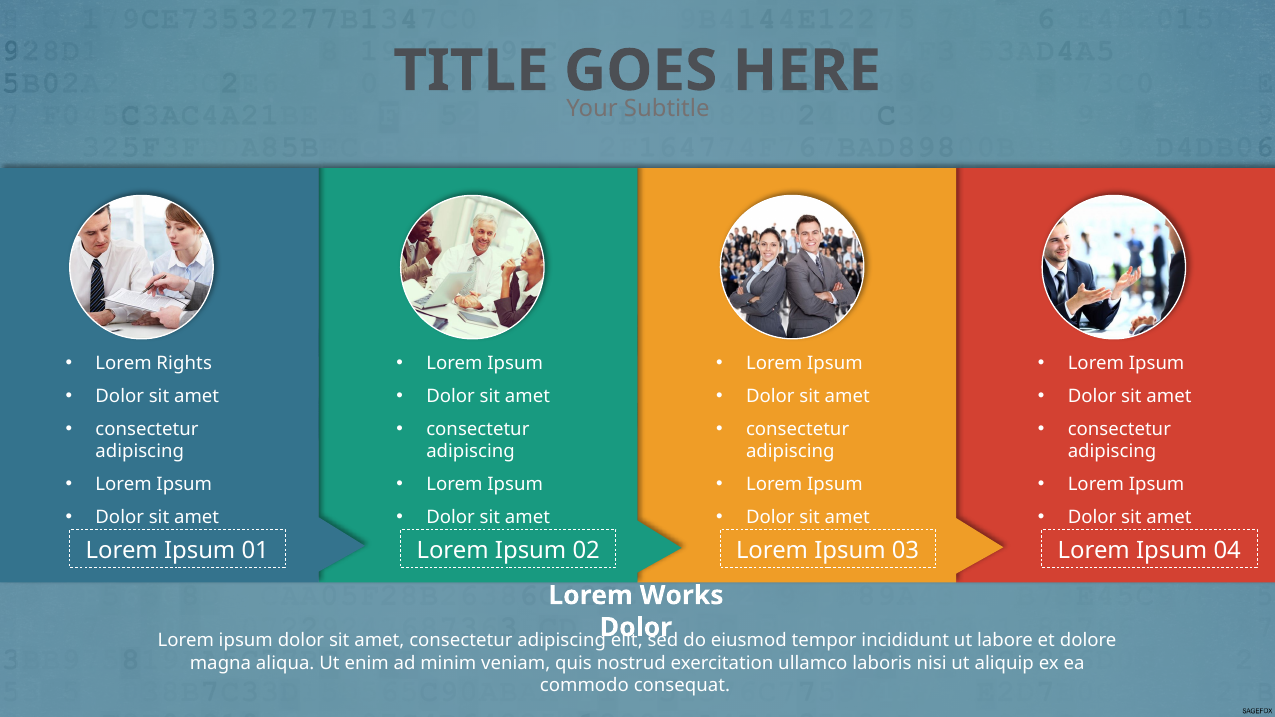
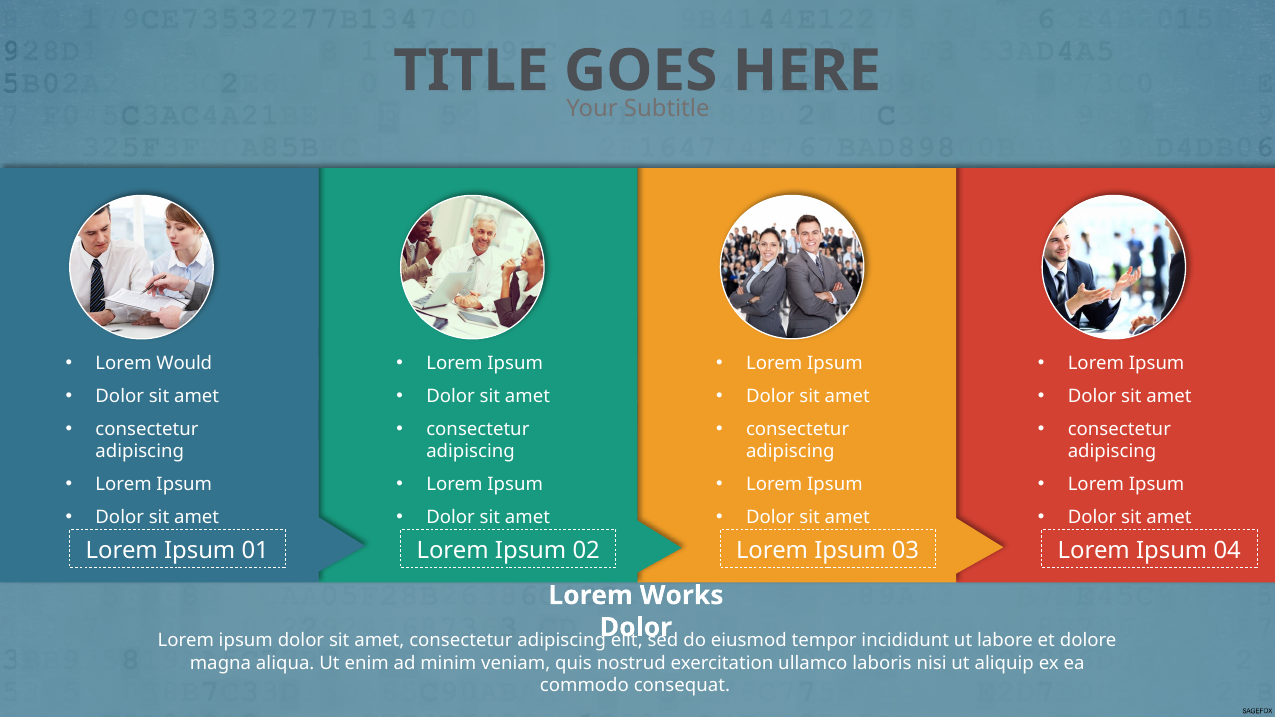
Rights: Rights -> Would (184, 363)
